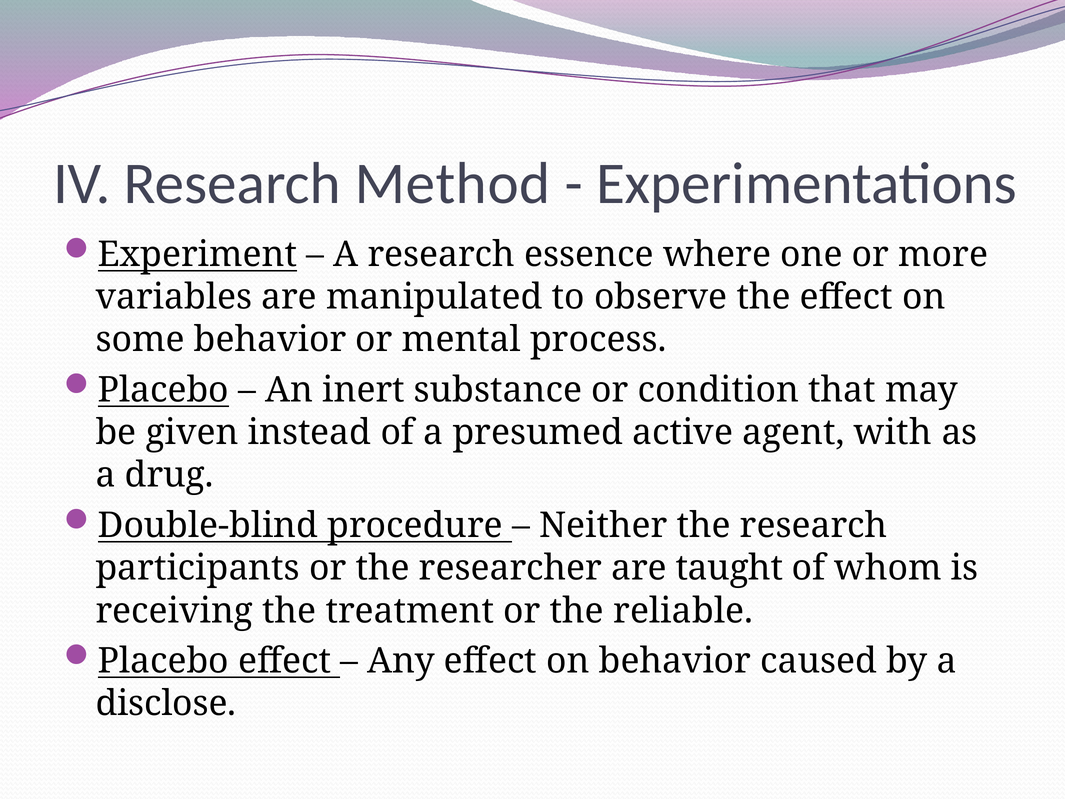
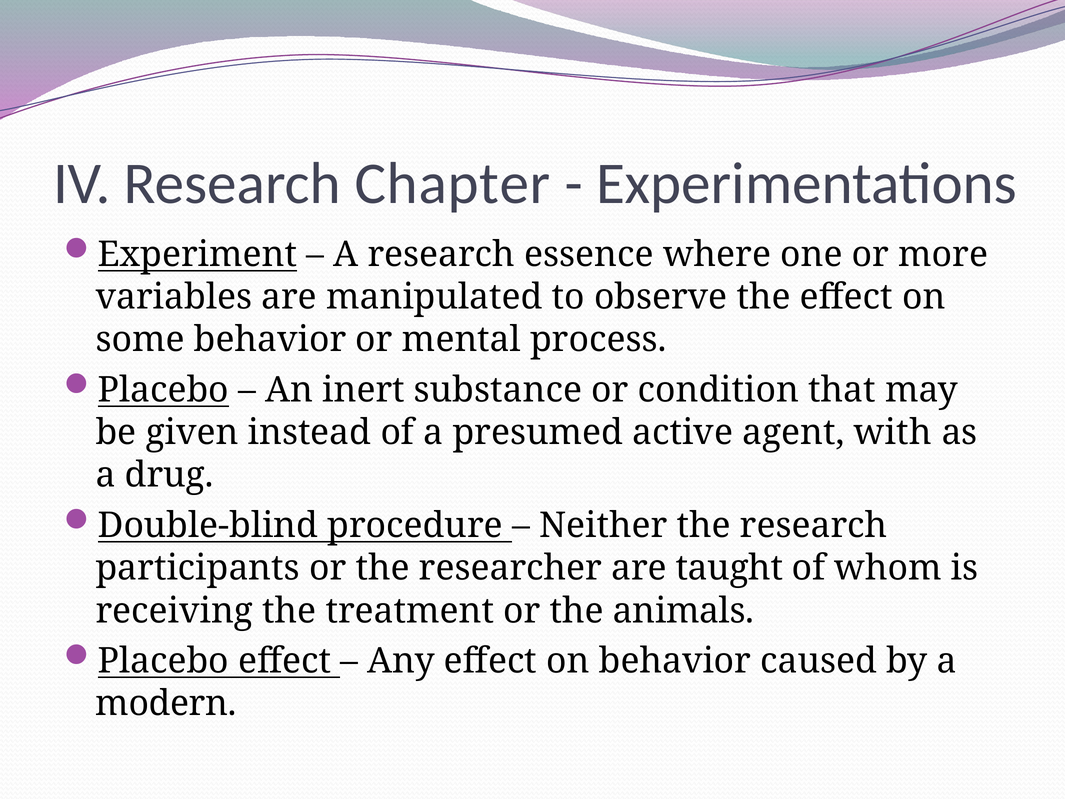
Method: Method -> Chapter (453, 184)
reliable: reliable -> animals (683, 611)
disclose: disclose -> modern (166, 703)
